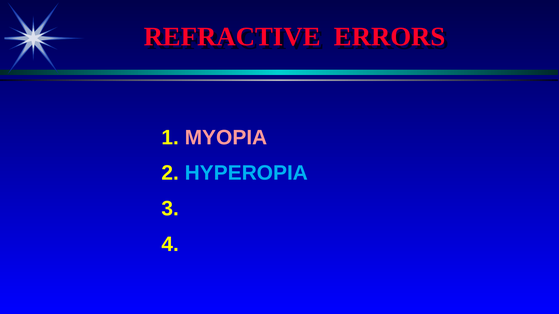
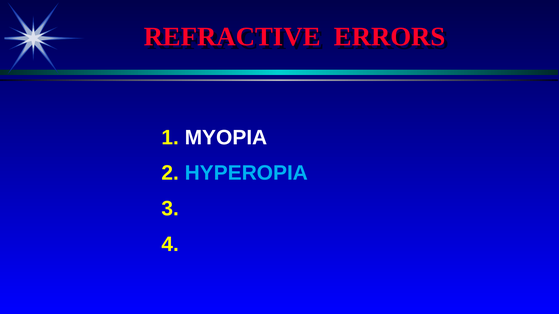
MYOPIA colour: pink -> white (226, 138)
